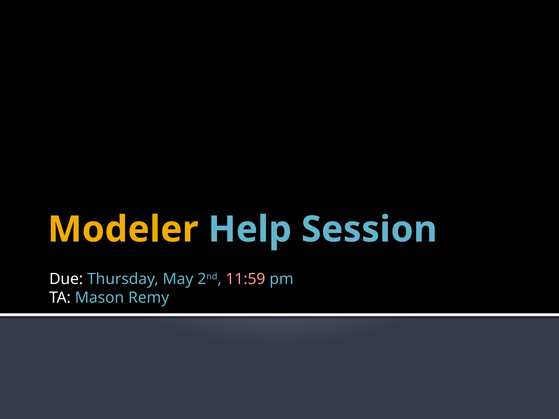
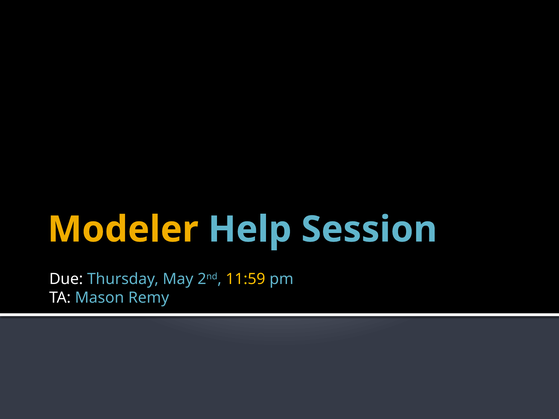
11:59 colour: pink -> yellow (246, 279)
